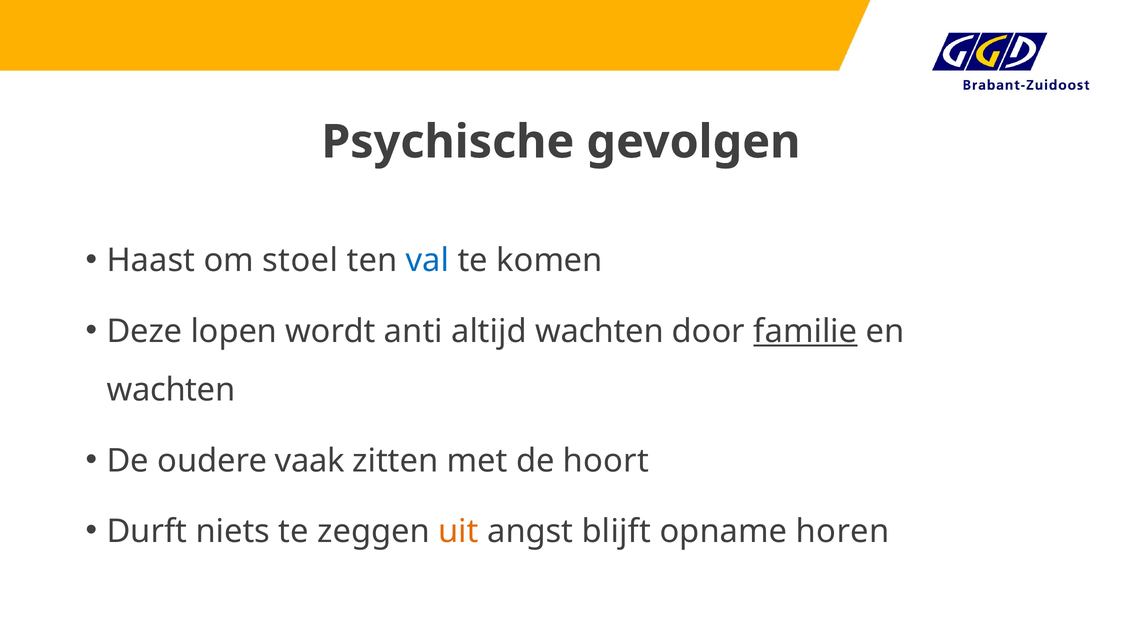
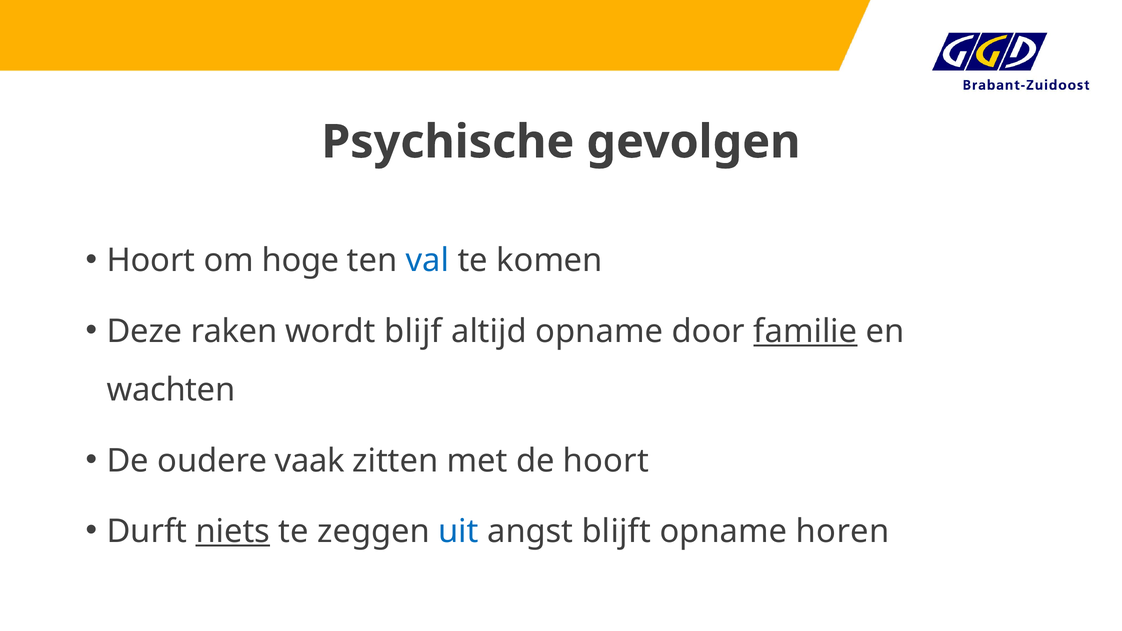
Haast: Haast -> Hoort (151, 261)
stoel: stoel -> hoge (301, 261)
lopen: lopen -> raken (234, 331)
anti: anti -> blijf (413, 331)
altijd wachten: wachten -> opname (599, 331)
niets underline: none -> present (233, 532)
uit colour: orange -> blue (458, 532)
